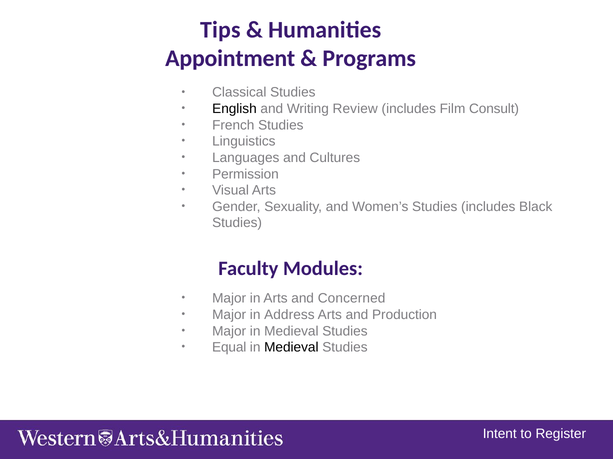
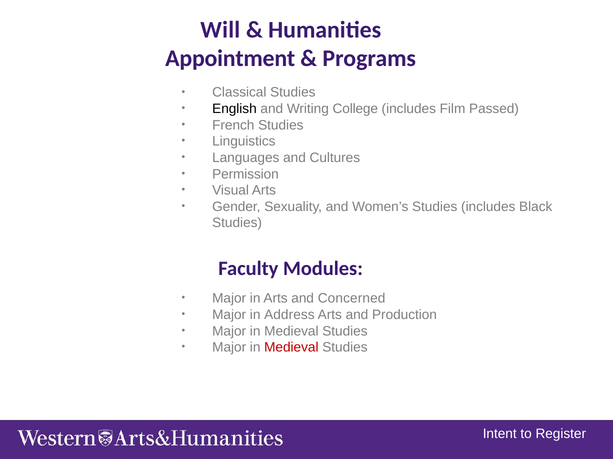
Tips: Tips -> Will (220, 30)
Review: Review -> College (355, 109)
Consult: Consult -> Passed (494, 109)
Equal: Equal -> Major (229, 348)
Medieval colour: black -> red (291, 348)
